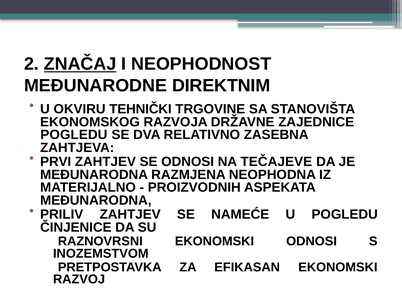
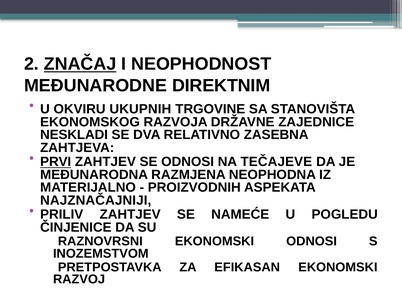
TEHNIČKI: TEHNIČKI -> UKUPNIH (140, 109)
POGLEDU: POGLEDU -> NESKLADI (74, 135)
PRVI underline: none -> present (56, 162)
MEĐUNARODNA: MEĐUNARODNA -> NAJZNAČAJNIJI (96, 201)
